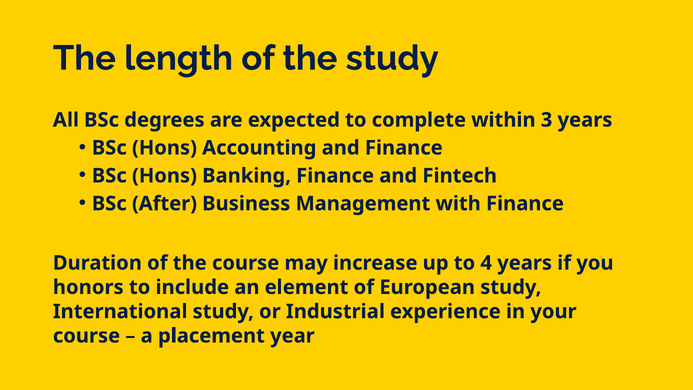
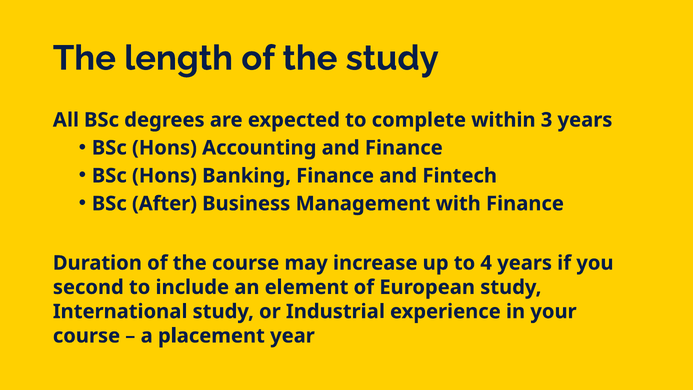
honors: honors -> second (88, 287)
